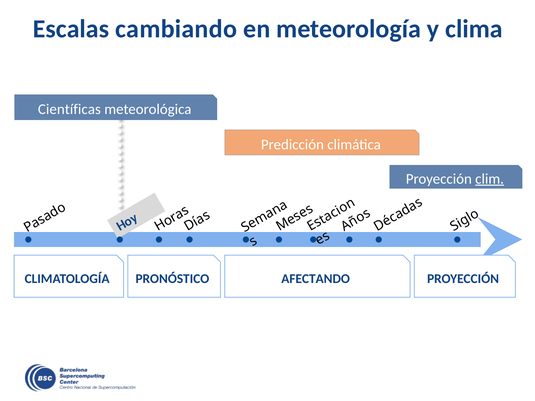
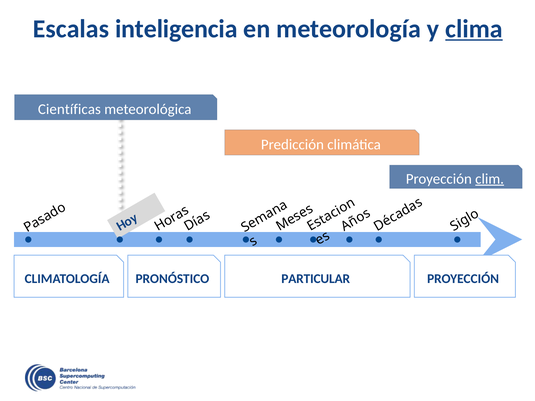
cambiando: cambiando -> inteligencia (176, 29)
clima underline: none -> present (474, 29)
AFECTANDO: AFECTANDO -> PARTICULAR (316, 279)
